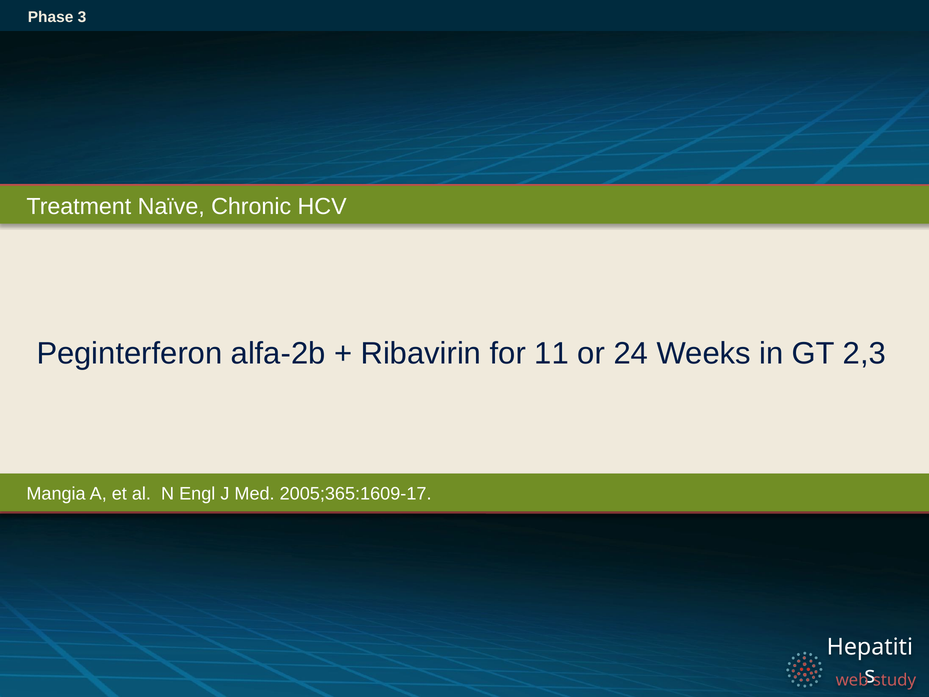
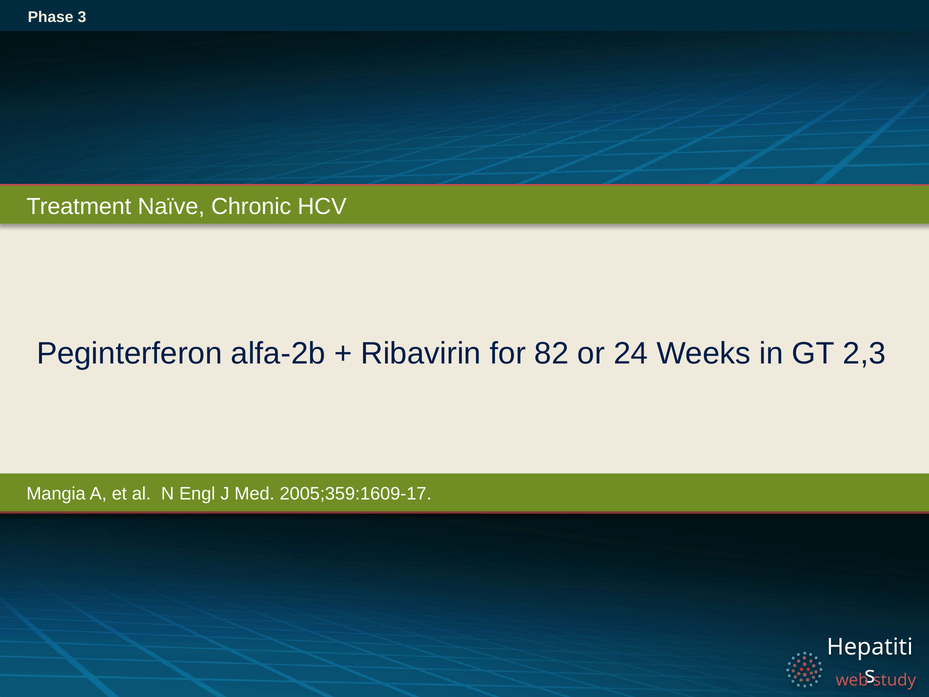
11: 11 -> 82 (552, 353)
2005;365:1609-17: 2005;365:1609-17 -> 2005;359:1609-17 (356, 494)
